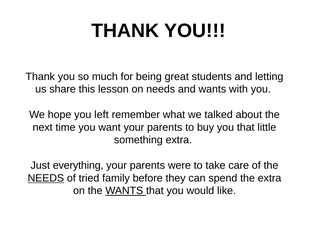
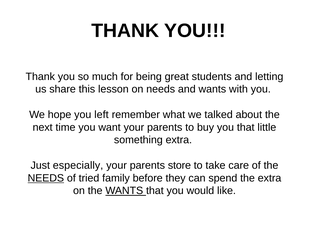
everything: everything -> especially (78, 165)
were: were -> store (179, 165)
